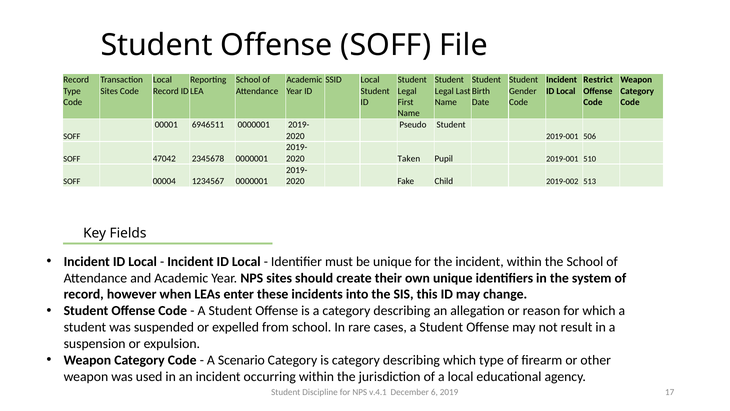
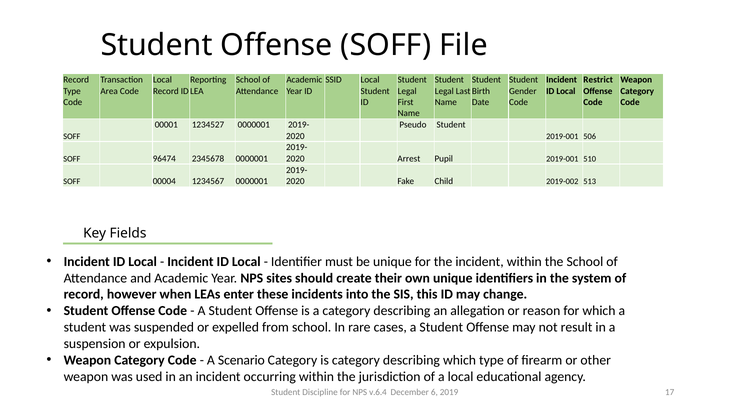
Sites: Sites -> Area (109, 91)
6946511: 6946511 -> 1234527 (208, 125)
Taken: Taken -> Arrest (409, 158)
47042: 47042 -> 96474 (164, 158)
v.4.1: v.4.1 -> v.6.4 (378, 392)
